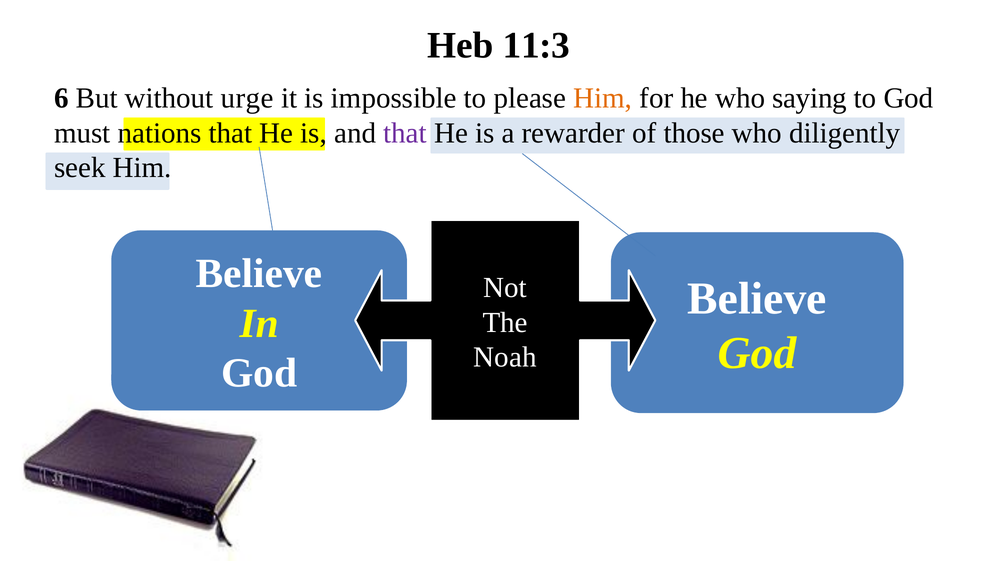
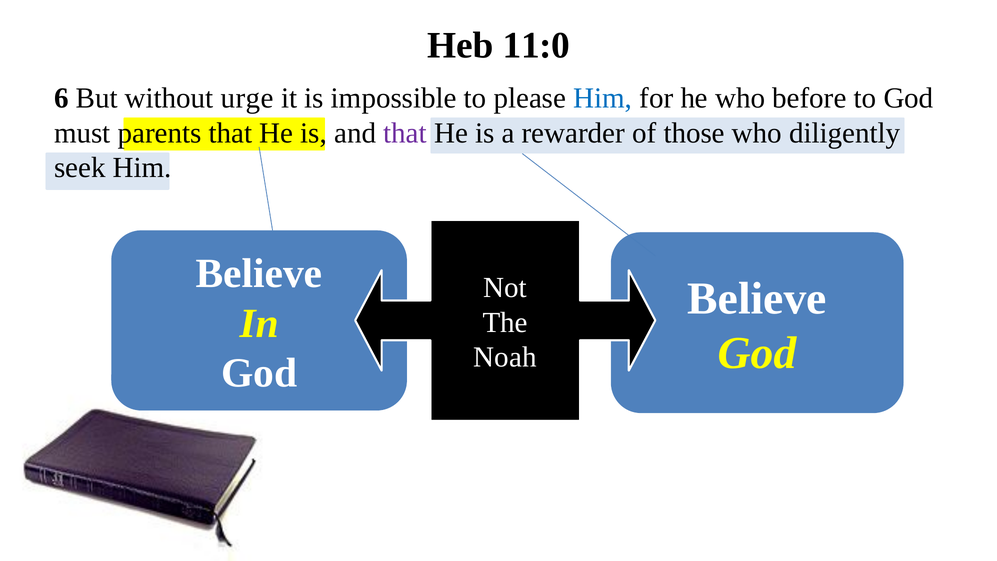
11:3: 11:3 -> 11:0 (536, 46)
Him colour: orange -> blue (603, 98)
saying: saying -> before (809, 98)
nations: nations -> parents (160, 133)
